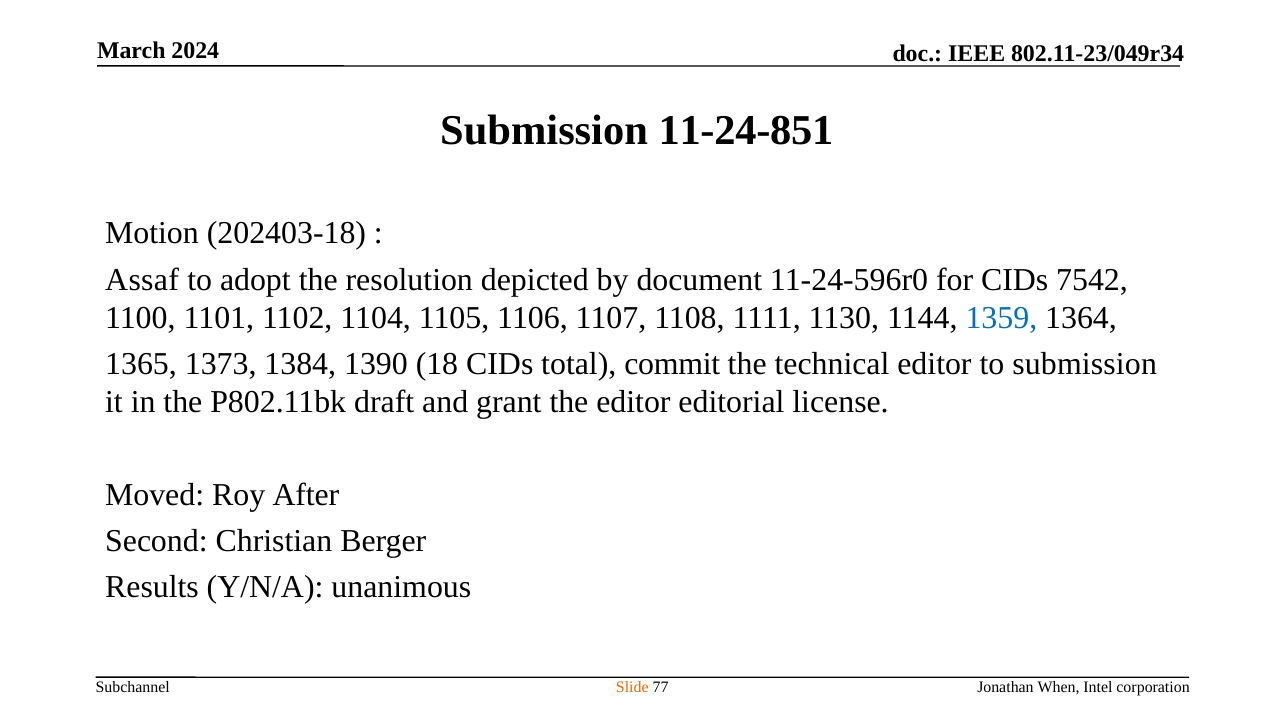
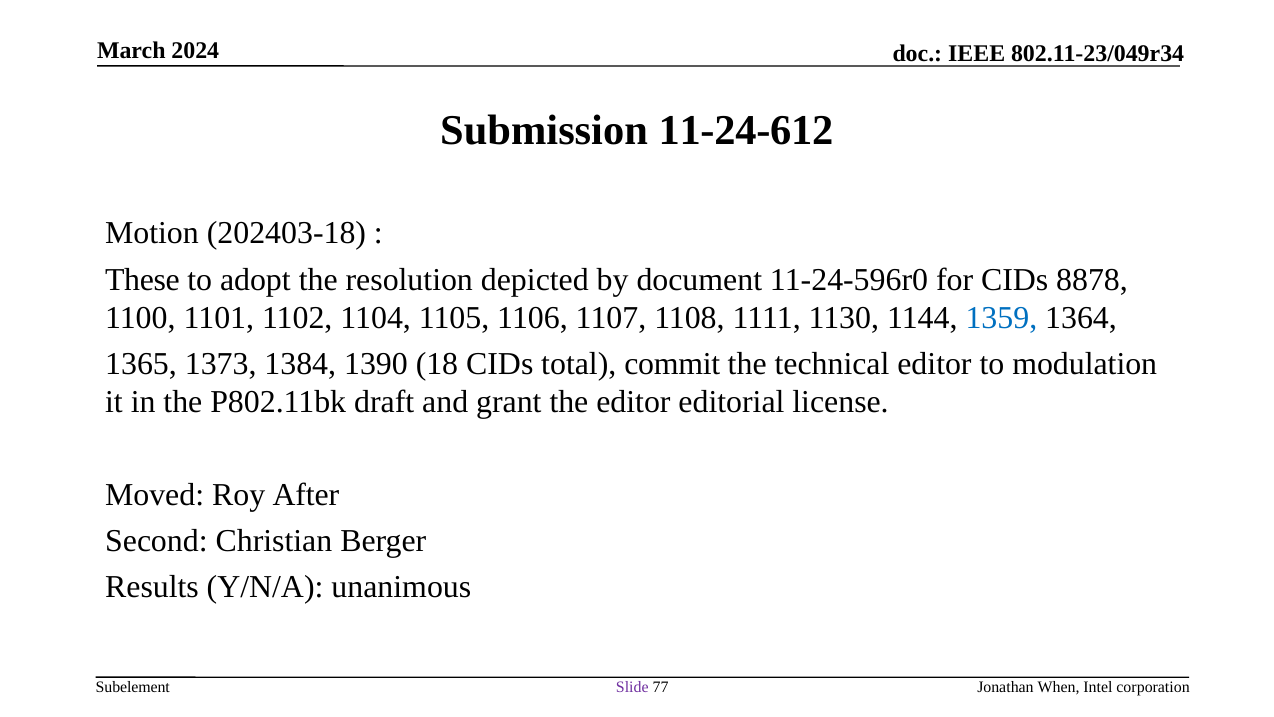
11-24-851: 11-24-851 -> 11-24-612 (746, 130)
Assaf: Assaf -> These (142, 279)
7542: 7542 -> 8878 (1092, 279)
to submission: submission -> modulation (1085, 364)
Subchannel: Subchannel -> Subelement (133, 687)
Slide colour: orange -> purple (632, 687)
